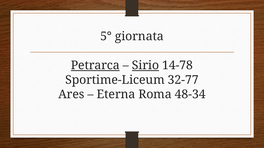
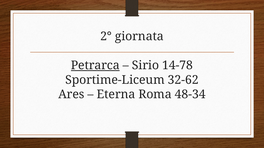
5°: 5° -> 2° (106, 37)
Sirio underline: present -> none (145, 66)
32-77: 32-77 -> 32-62 (183, 80)
